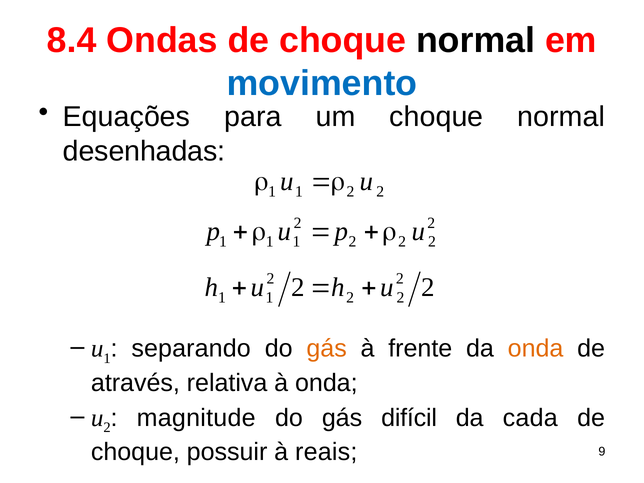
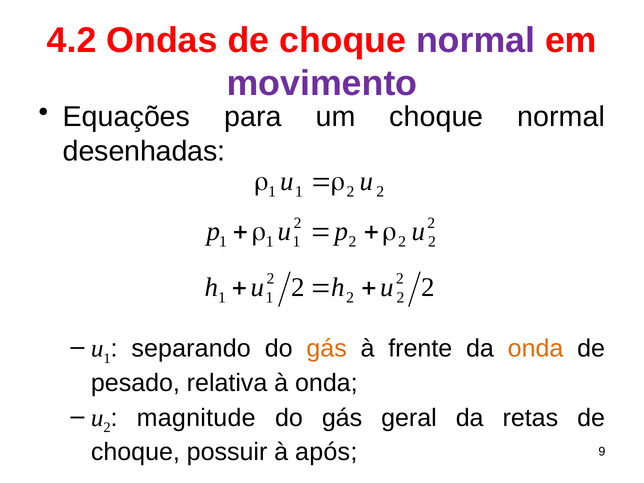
8.4: 8.4 -> 4.2 (72, 41)
normal colour: black -> purple (476, 41)
movimento colour: blue -> purple (322, 84)
através: através -> pesado (135, 383)
difícil: difícil -> geral (409, 418)
cada: cada -> retas (530, 418)
reais: reais -> após (326, 452)
